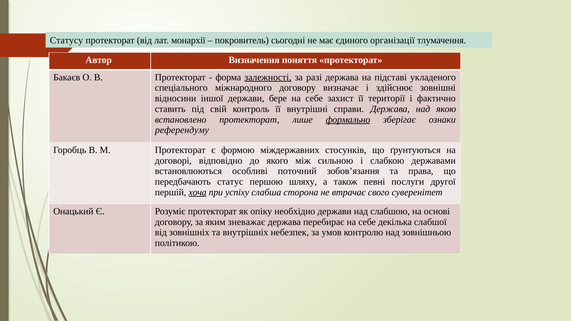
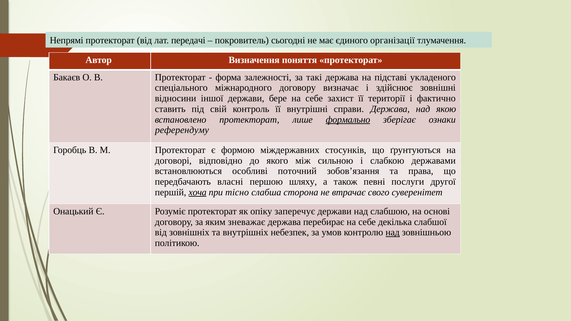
Статусу: Статусу -> Непрямі (67, 40)
монархії: монархії -> передачі (188, 40)
залежності underline: present -> none (268, 77)
разі: разі -> такі (314, 77)
статус: статус -> власні (230, 182)
успіху: успіху -> тісно (237, 192)
необхідно: необхідно -> заперечує (295, 211)
над underline: none -> present (393, 233)
